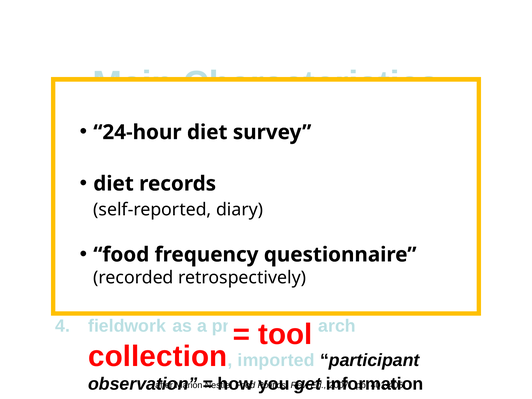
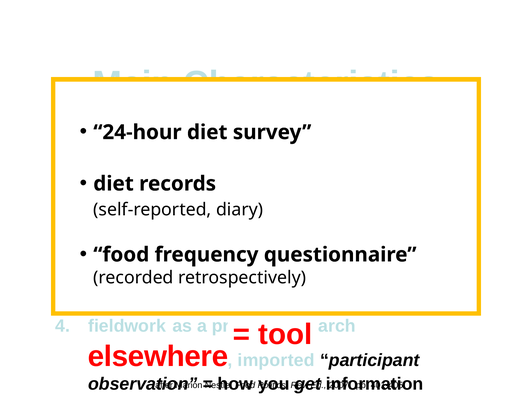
collection: collection -> elsewhere (158, 356)
